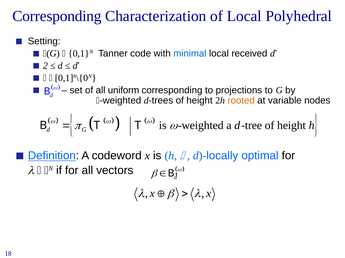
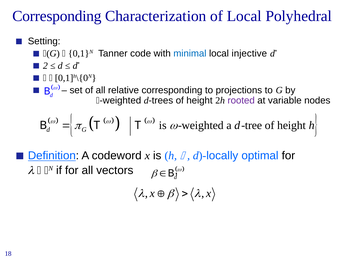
received: received -> injective (249, 54)
uniform: uniform -> relative (123, 90)
rooted colour: orange -> purple (241, 101)
